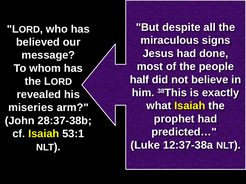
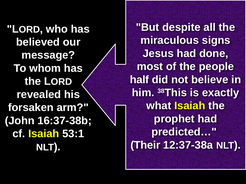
miseries: miseries -> forsaken (31, 108)
28:37-38b: 28:37-38b -> 16:37-38b (65, 121)
Luke: Luke -> Their (145, 145)
